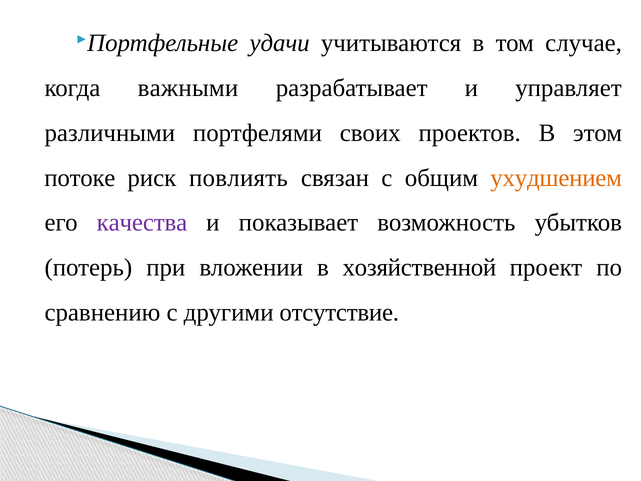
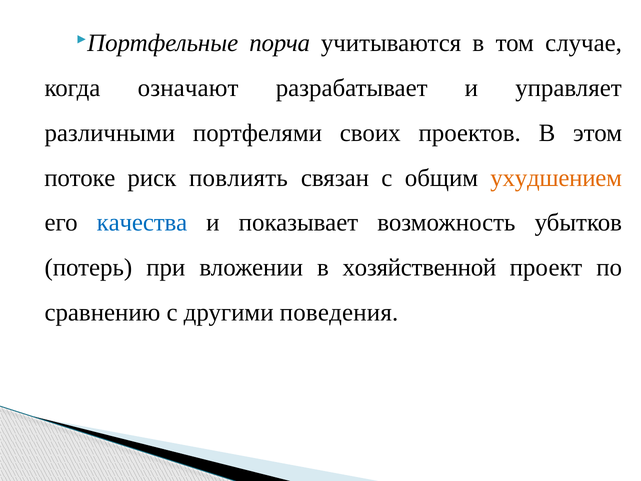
удачи: удачи -> порча (280, 43)
важными: важными -> означают (188, 88)
качества colour: purple -> blue (142, 223)
отсутствие: отсутствие -> поведения (339, 312)
